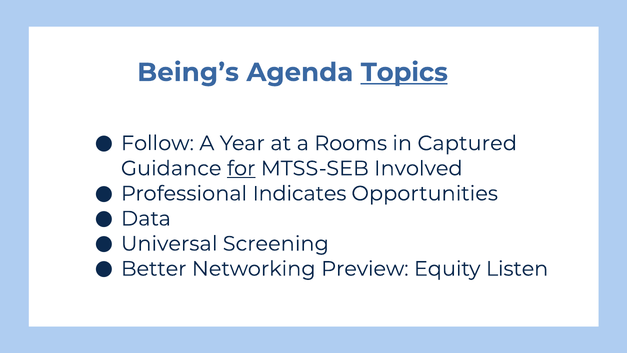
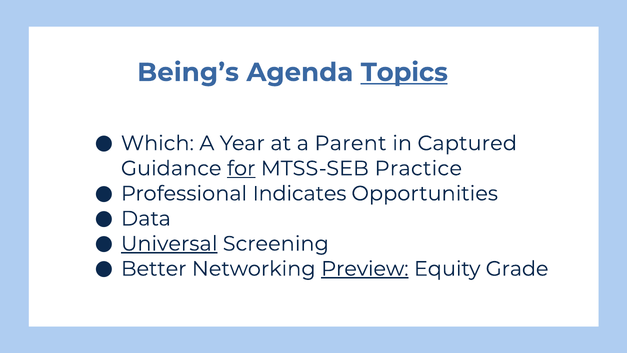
Follow: Follow -> Which (157, 143)
Rooms: Rooms -> Parent (350, 143)
Involved: Involved -> Practice (418, 168)
Universal underline: none -> present (169, 244)
Preview underline: none -> present (365, 269)
Listen: Listen -> Grade (517, 269)
